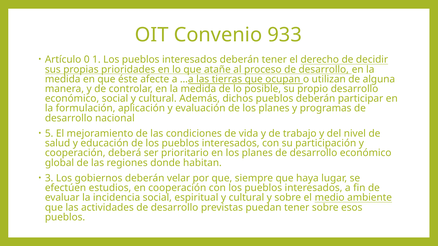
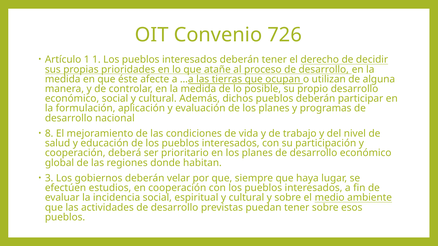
933: 933 -> 726 (285, 35)
Artículo 0: 0 -> 1 (87, 60)
5: 5 -> 8 (49, 134)
